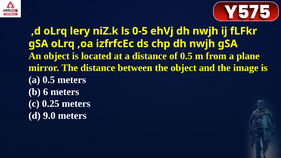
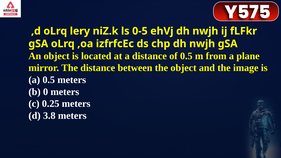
6: 6 -> 0 (46, 92)
9.0: 9.0 -> 3.8 (49, 116)
